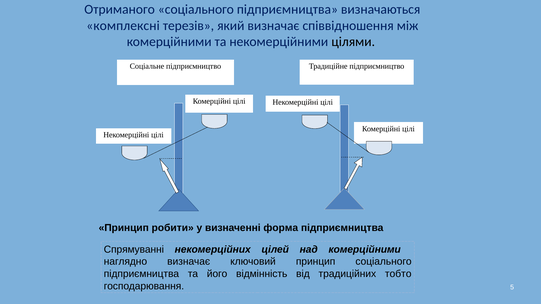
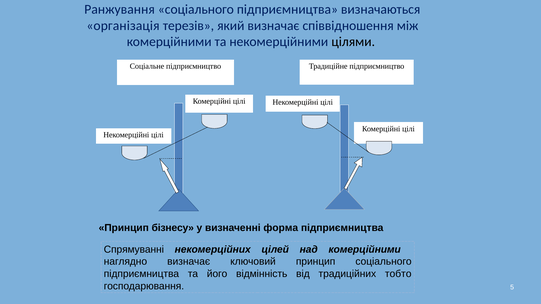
Отриманого: Отриманого -> Ранжування (120, 9)
комплексні: комплексні -> організація (123, 26)
робити: робити -> бізнесу (173, 228)
